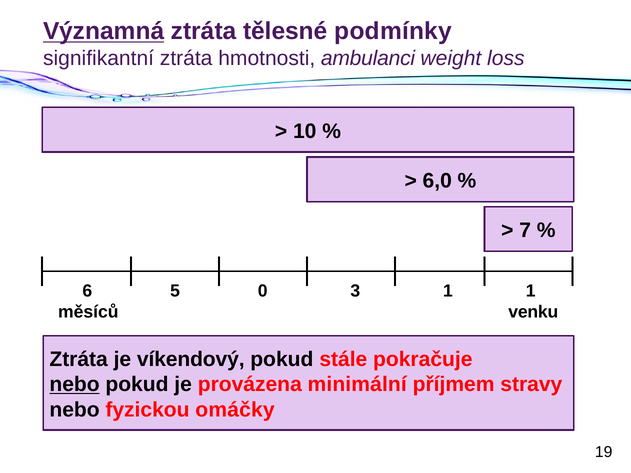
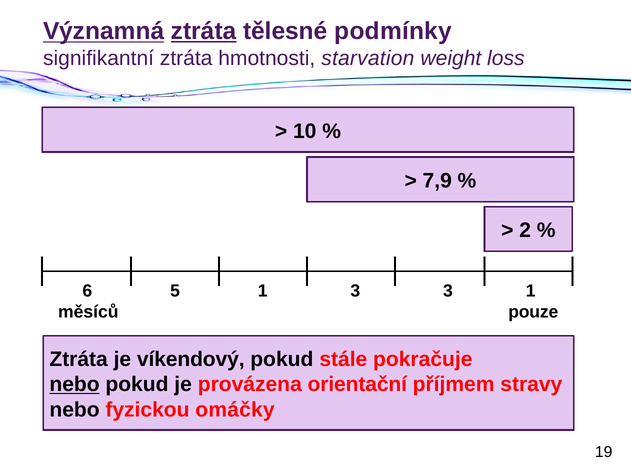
ztráta underline: none -> present (204, 31)
ambulanci: ambulanci -> starvation (368, 58)
6,0: 6,0 -> 7,9 (437, 181)
7: 7 -> 2 (525, 231)
5 0: 0 -> 1 (263, 291)
3 1: 1 -> 3 (448, 291)
venku: venku -> pouze (533, 312)
minimální: minimální -> orientační (357, 385)
